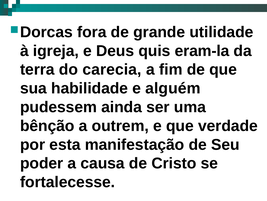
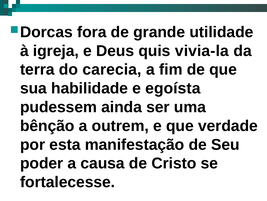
eram-la: eram-la -> vivia-la (202, 51)
alguém: alguém -> egoísta (173, 88)
